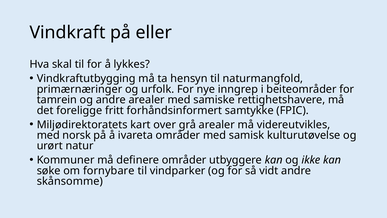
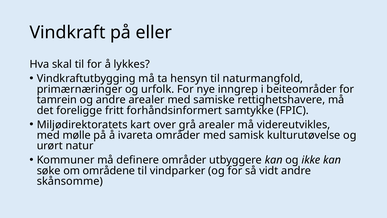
norsk: norsk -> mølle (77, 135)
fornybare: fornybare -> områdene (109, 170)
